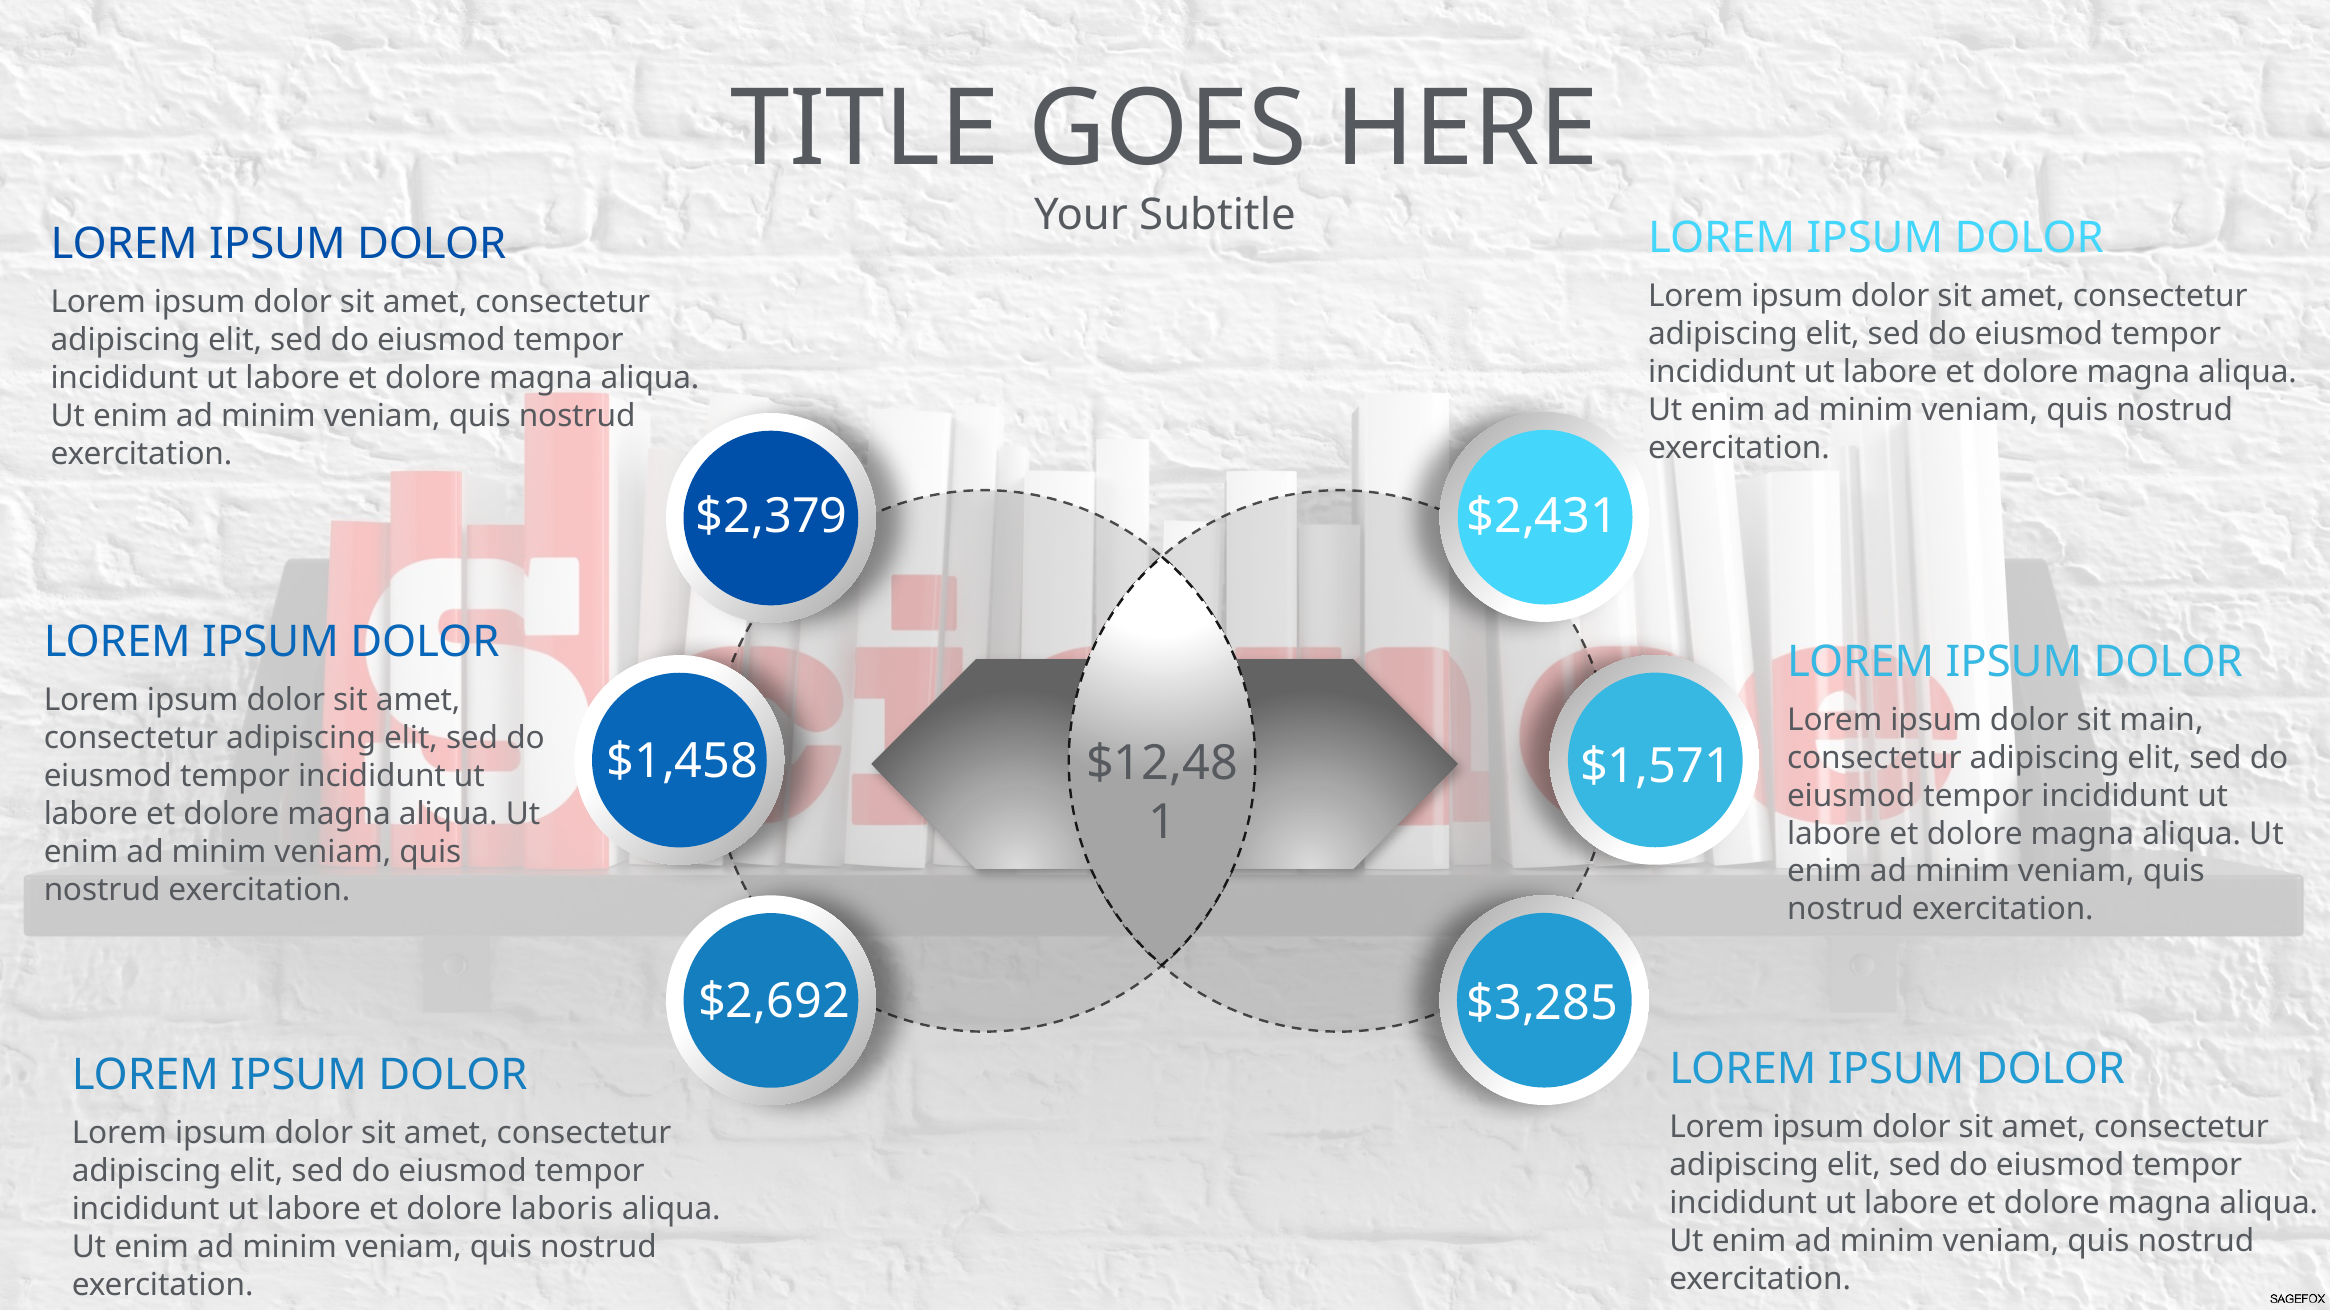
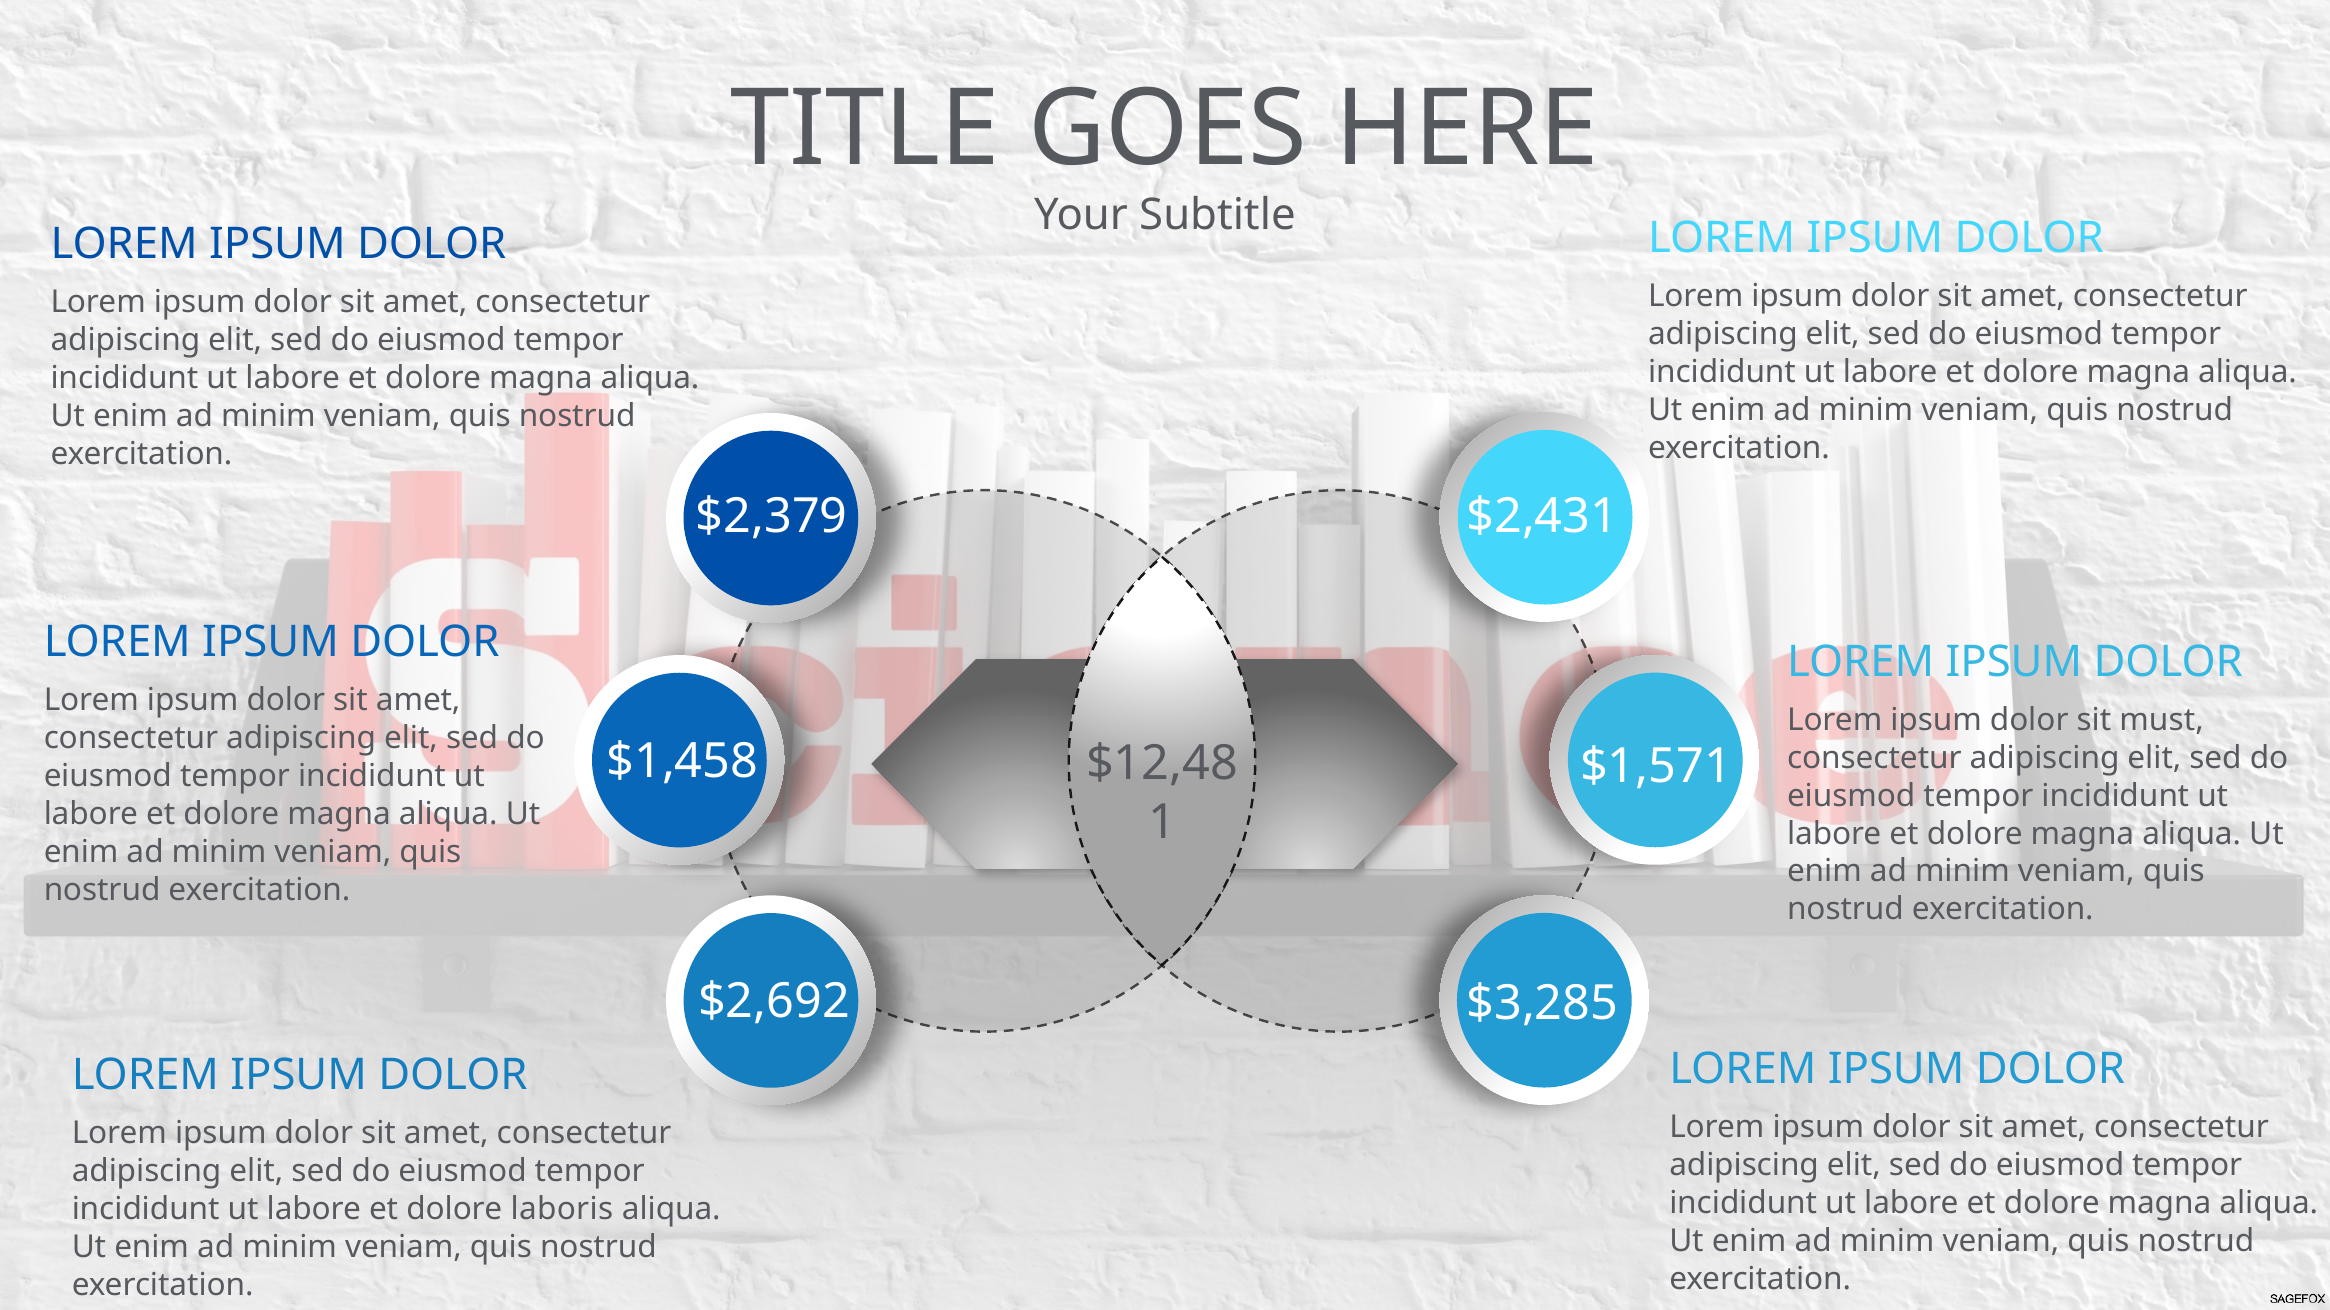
main: main -> must (2162, 720)
